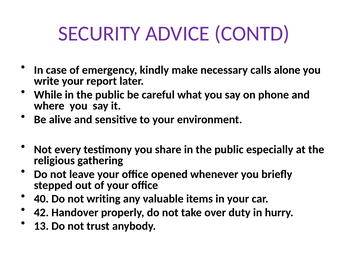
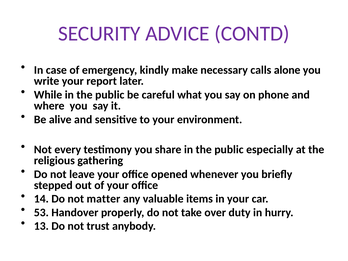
40: 40 -> 14 (41, 199)
writing: writing -> matter (103, 199)
42: 42 -> 53 (41, 213)
